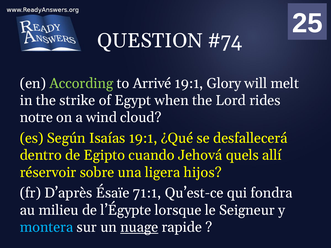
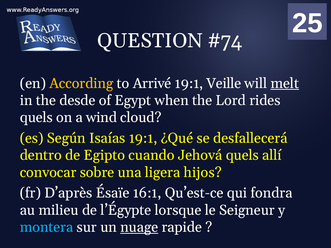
According colour: light green -> yellow (81, 83)
Glory: Glory -> Veille (224, 83)
melt underline: none -> present (285, 83)
strike: strike -> desde (77, 101)
notre: notre -> quels (36, 118)
réservoir: réservoir -> convocar (48, 173)
71:1: 71:1 -> 16:1 (147, 193)
